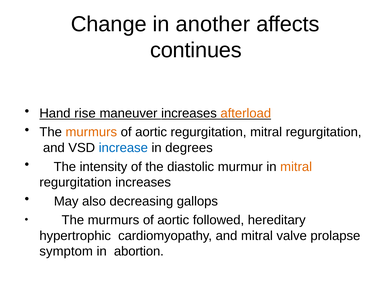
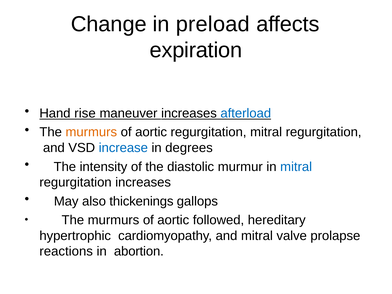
another: another -> preload (213, 24)
continues: continues -> expiration (196, 50)
afterload colour: orange -> blue (246, 113)
mitral colour: orange -> blue (296, 167)
decreasing: decreasing -> thickenings (141, 201)
symptom: symptom -> reactions (66, 251)
